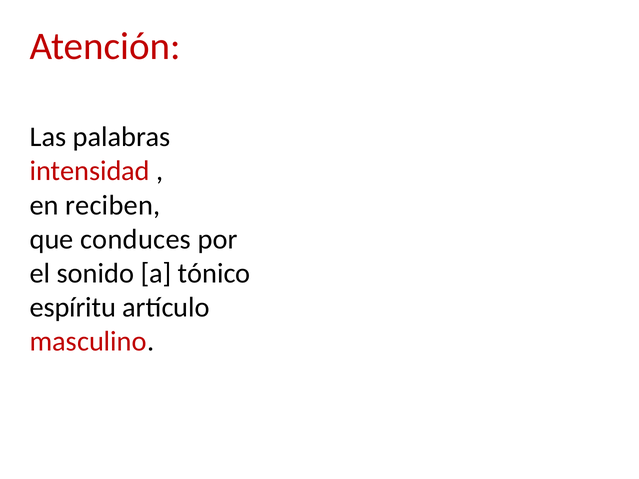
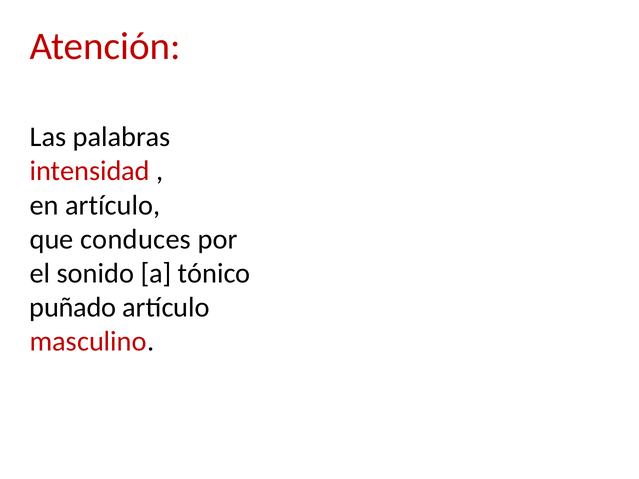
en reciben: reciben -> artículo (113, 205)
espíritu: espíritu -> puñado (73, 308)
